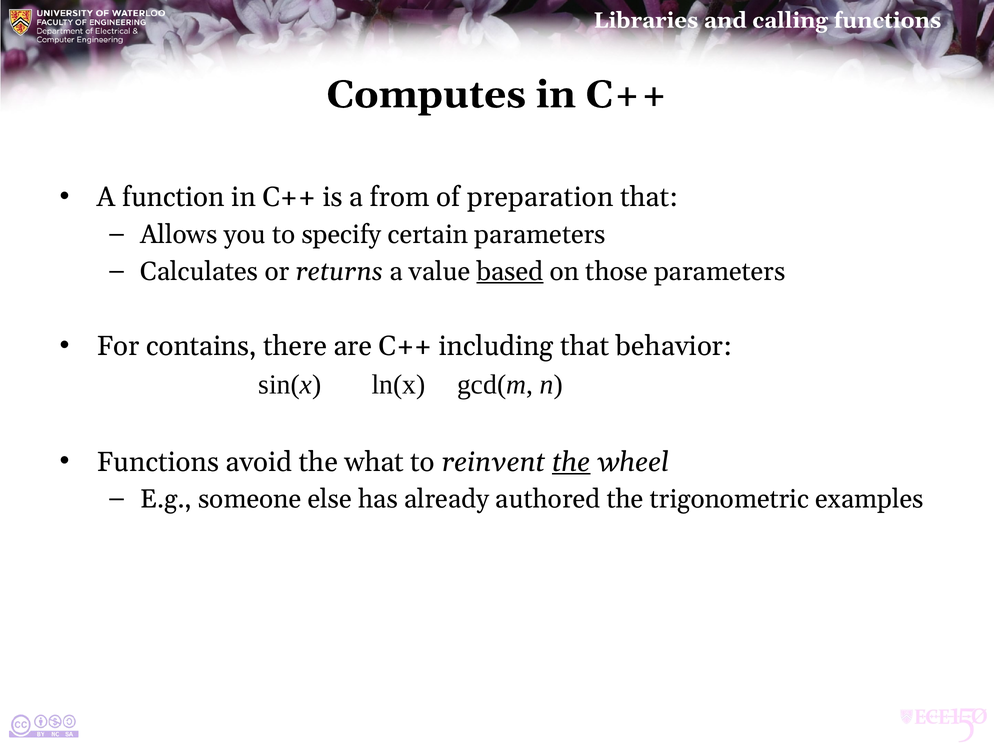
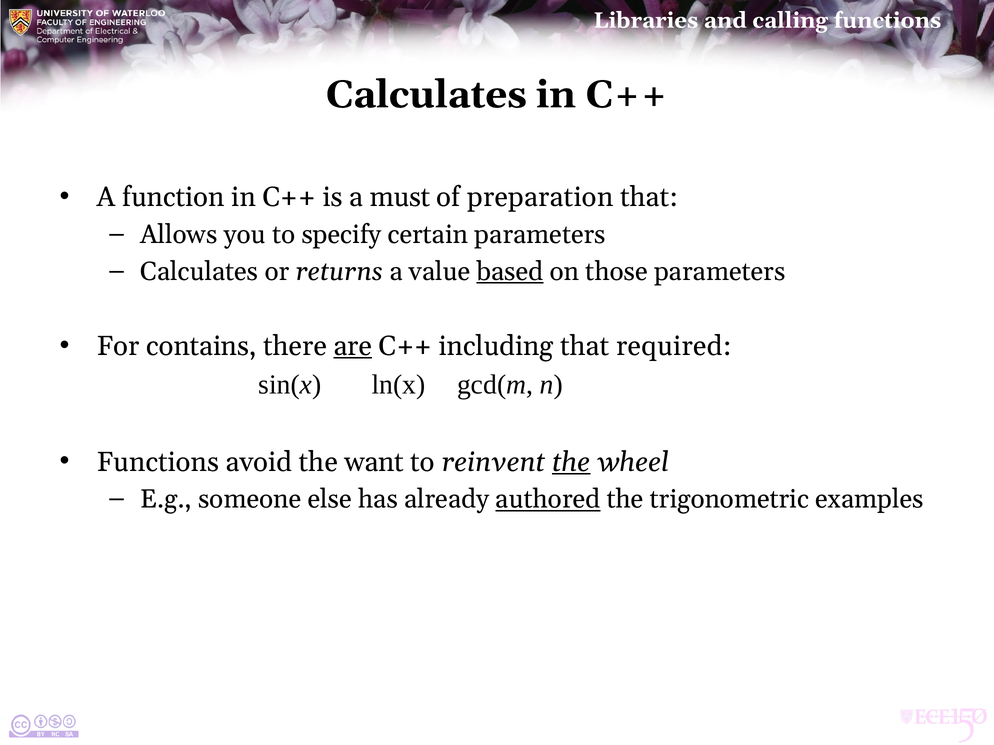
Computes: Computes -> Calculates (426, 95)
from: from -> must (400, 197)
are underline: none -> present (353, 346)
behavior: behavior -> required (674, 346)
what: what -> want (374, 462)
authored underline: none -> present (548, 500)
